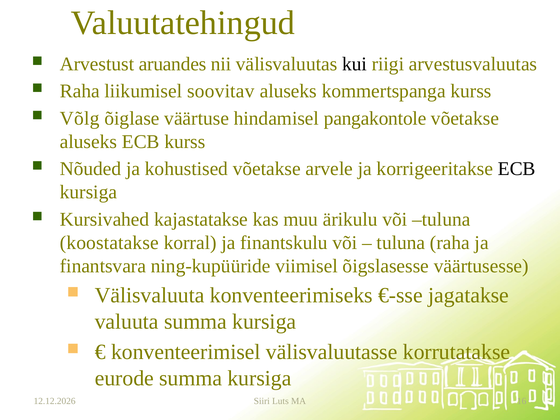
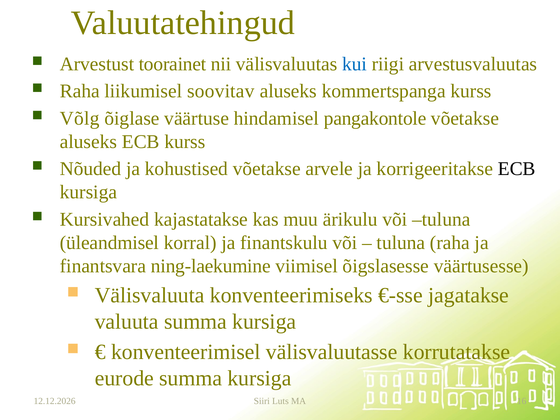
aruandes: aruandes -> toorainet (173, 64)
kui colour: black -> blue (355, 64)
koostatakse: koostatakse -> üleandmisel (109, 243)
ning-kupüüride: ning-kupüüride -> ning-laekumine (211, 266)
